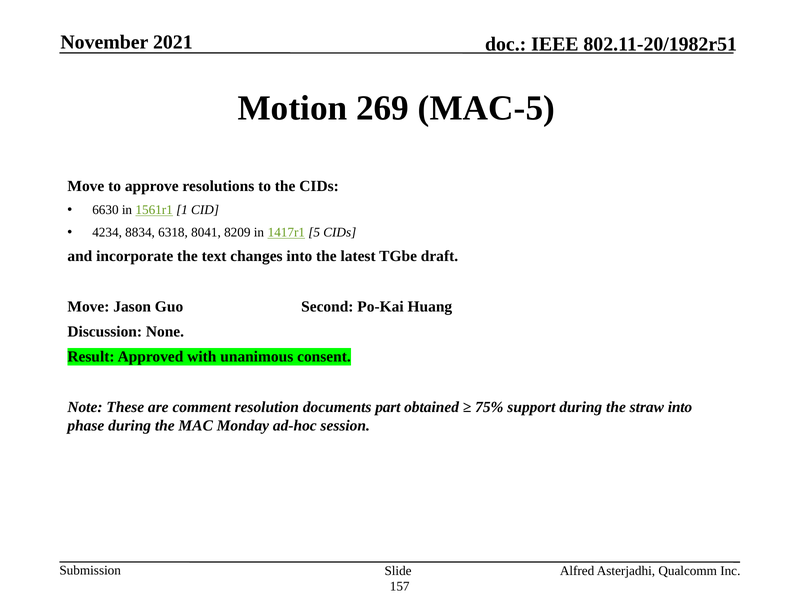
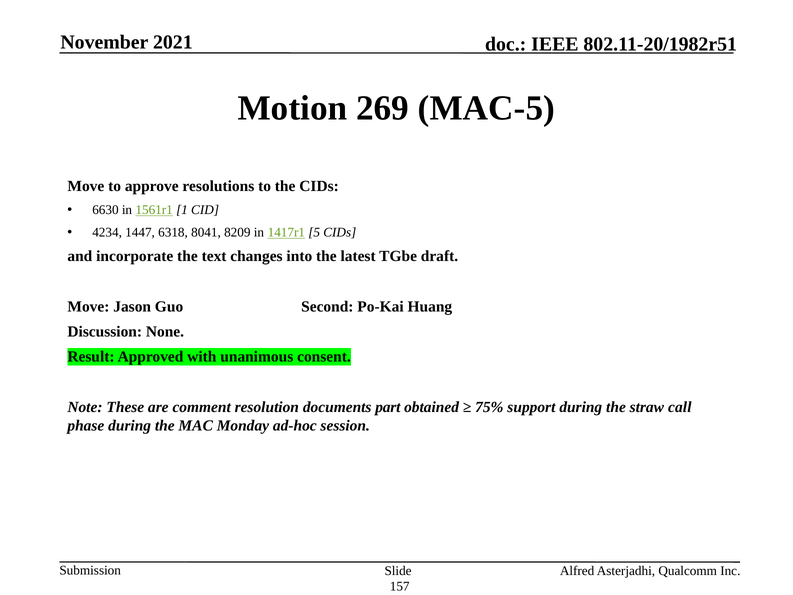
8834: 8834 -> 1447 (140, 232)
straw into: into -> call (680, 407)
